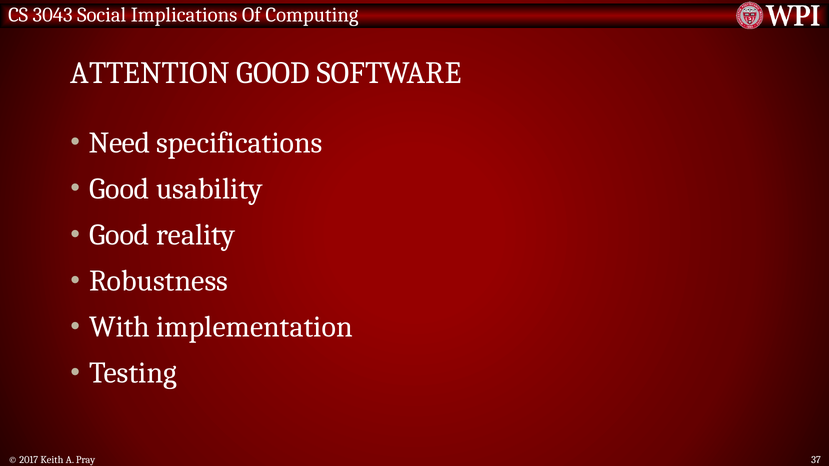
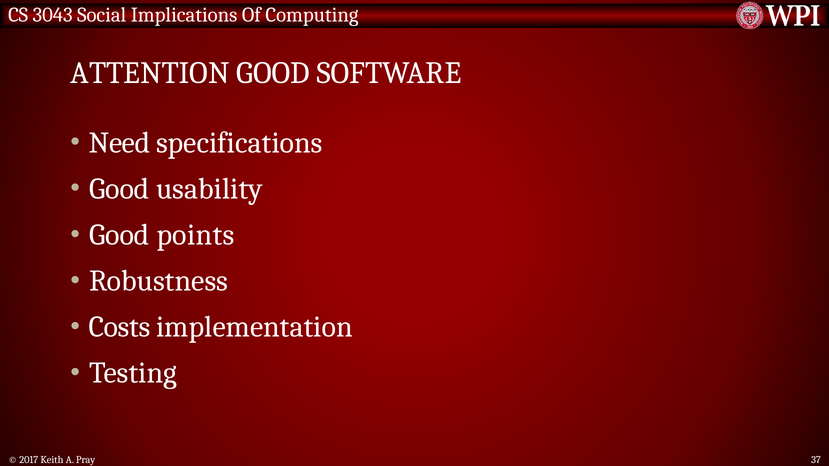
reality: reality -> points (196, 235)
With: With -> Costs (119, 327)
